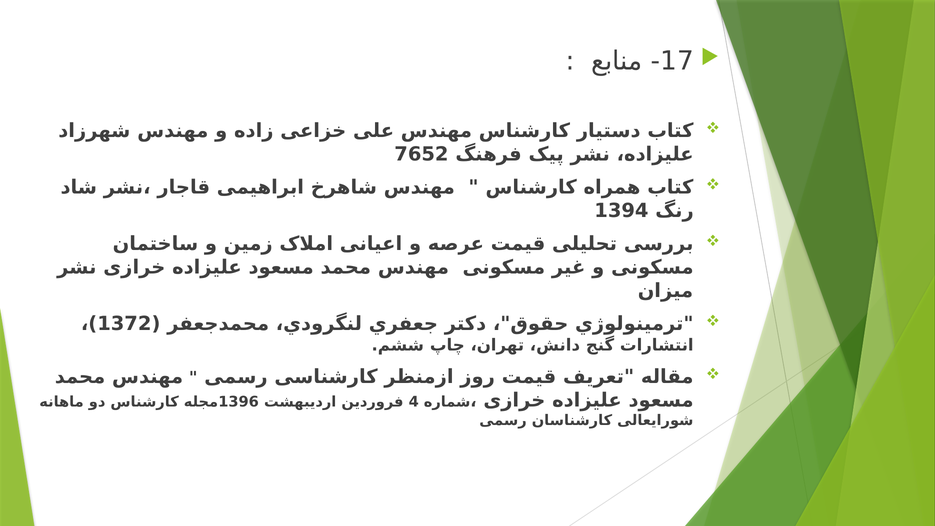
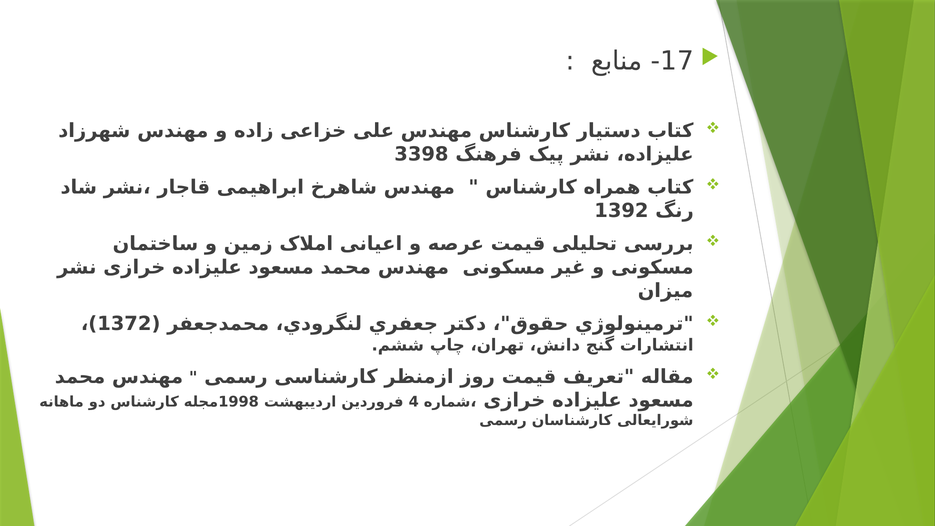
7652: 7652 -> 3398 (421, 154)
1394: 1394 -> 1392 (621, 211)
1396: 1396 -> 1998 (239, 402)
